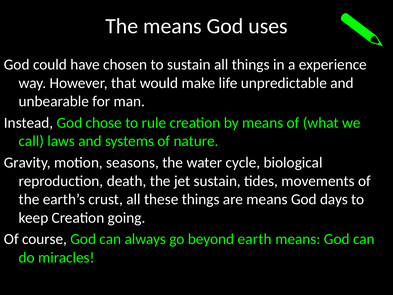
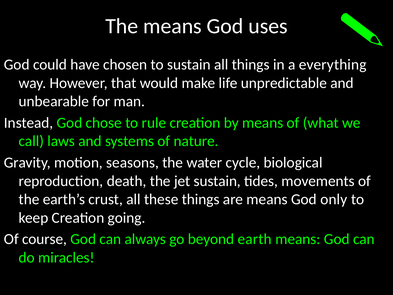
experience: experience -> everything (333, 65)
days: days -> only (334, 199)
